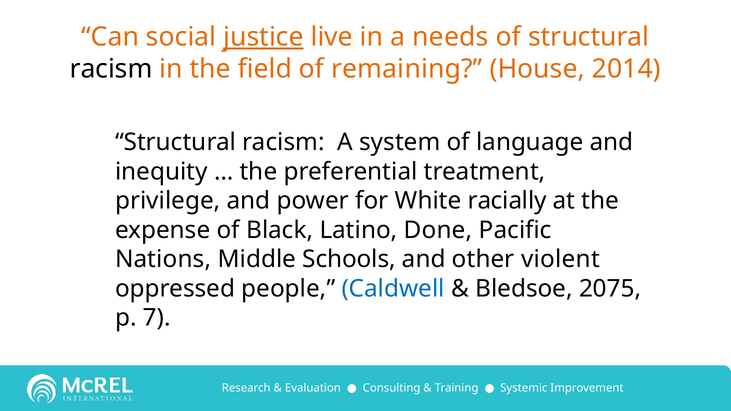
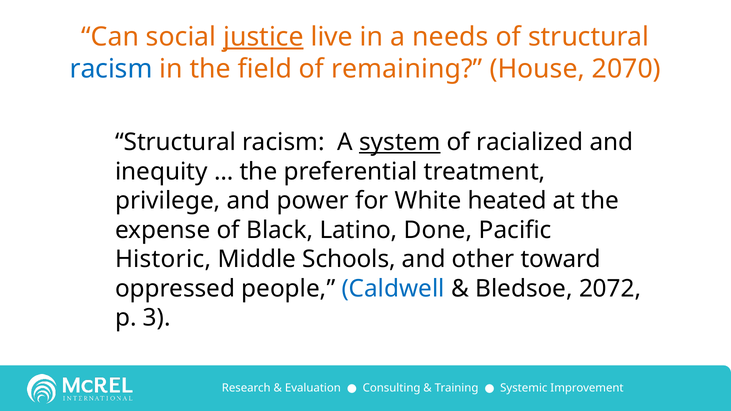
racism colour: black -> blue (111, 69)
2014: 2014 -> 2070 (626, 69)
system underline: none -> present (400, 142)
language: language -> racialized (530, 142)
racially: racially -> heated (507, 201)
Nations: Nations -> Historic (163, 259)
violent: violent -> toward (561, 259)
2075: 2075 -> 2072 (610, 289)
7: 7 -> 3 (157, 318)
